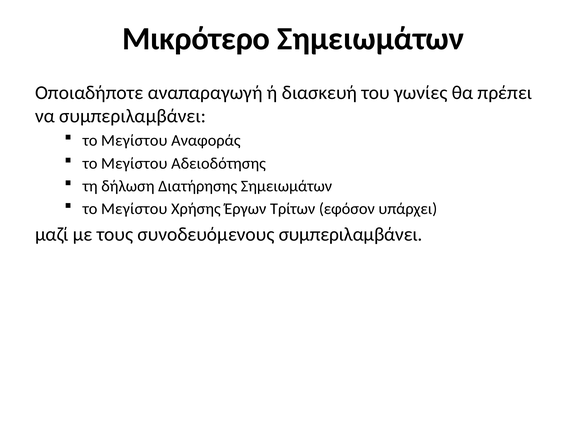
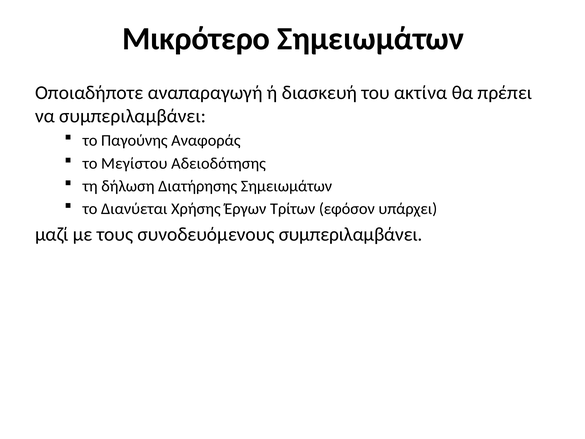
γωνίες: γωνίες -> ακτίνα (421, 93)
Μεγίστου: Μεγίστου -> Παγούνης (134, 140)
Μεγίστου: Μεγίστου -> Διανύεται (134, 209)
